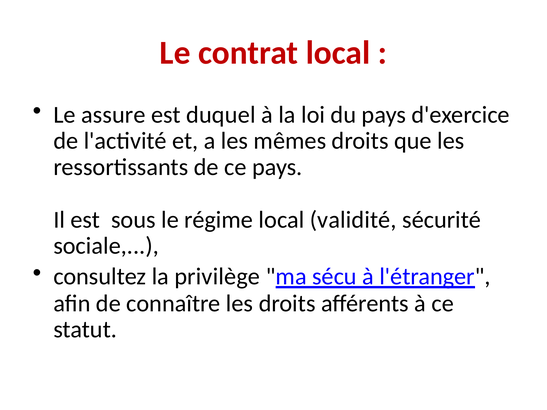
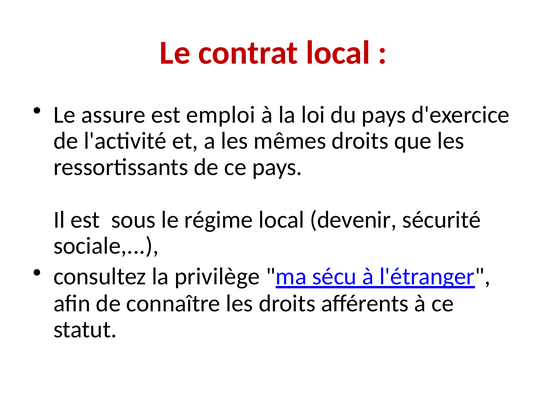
duquel: duquel -> emploi (221, 115)
validité: validité -> devenir (353, 220)
